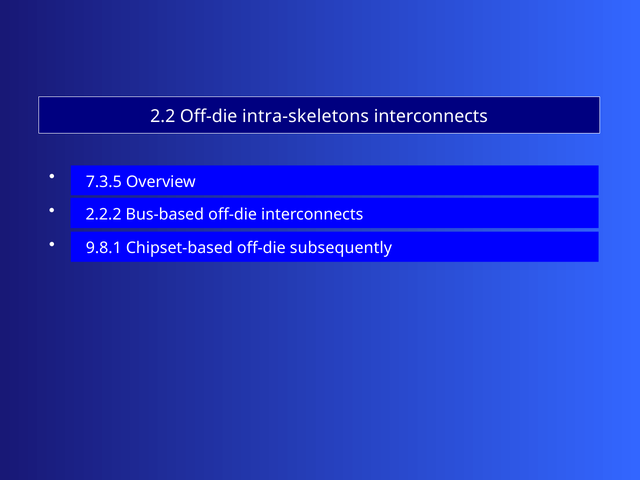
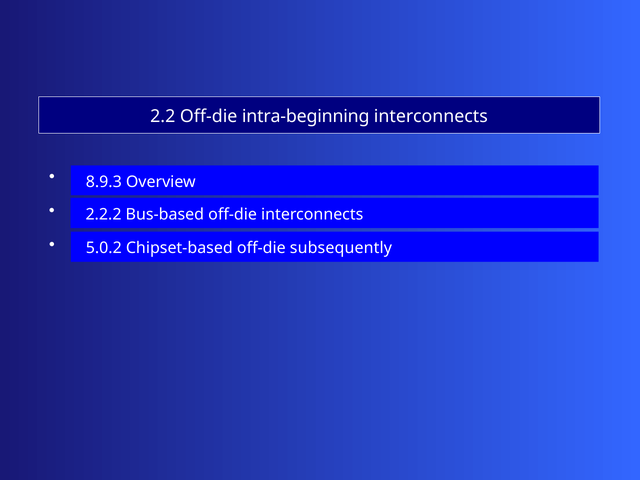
intra-skeletons: intra-skeletons -> intra-beginning (306, 116)
7.3.5: 7.3.5 -> 8.9.3 (104, 182)
9.8.1: 9.8.1 -> 5.0.2 (104, 248)
